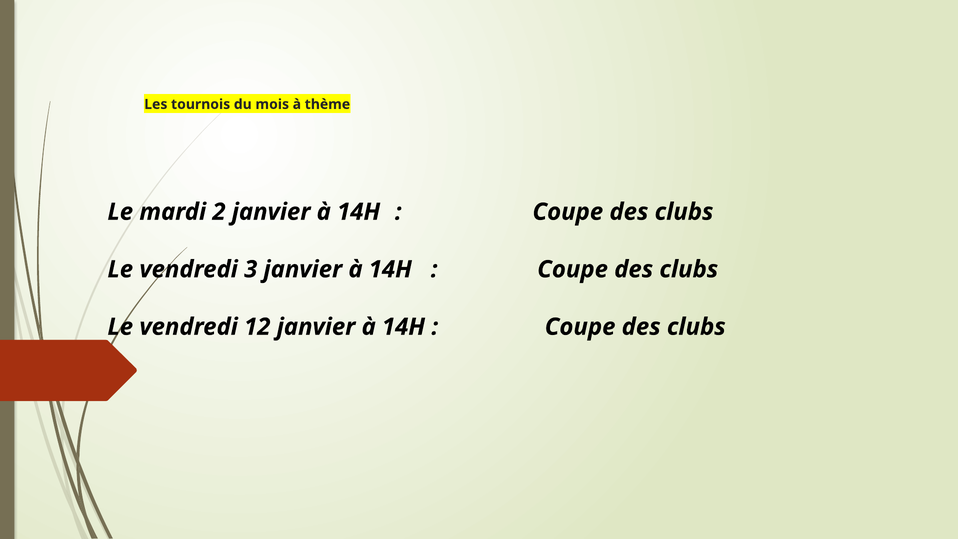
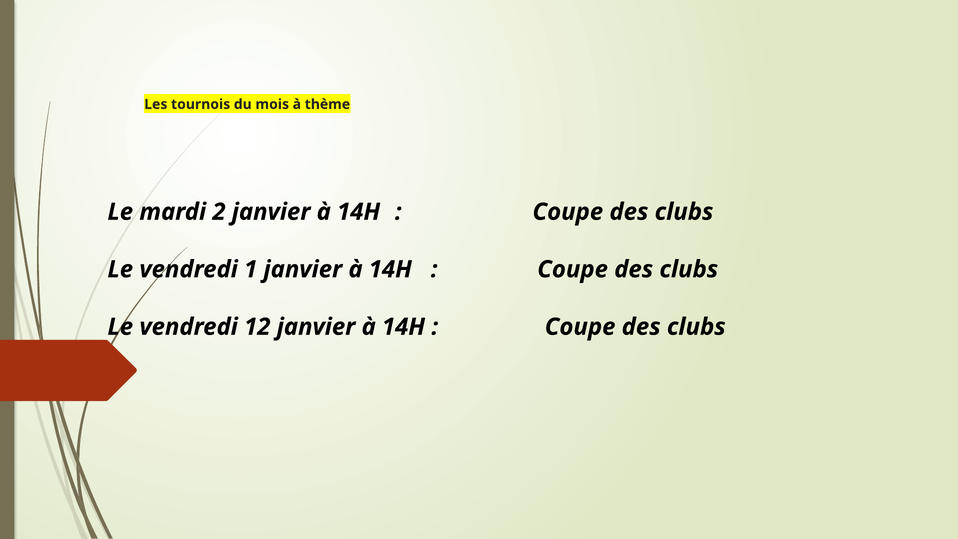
3: 3 -> 1 (251, 269)
